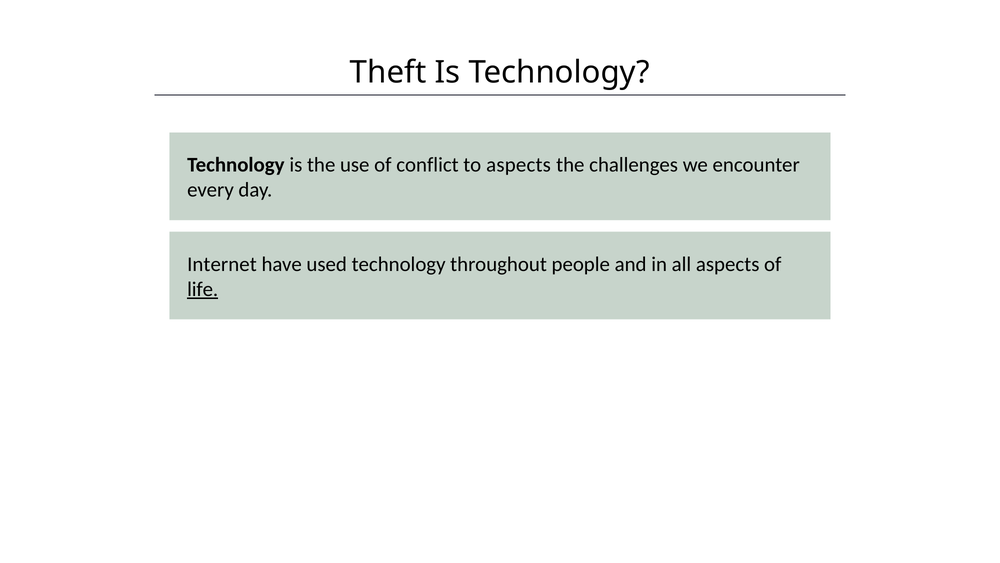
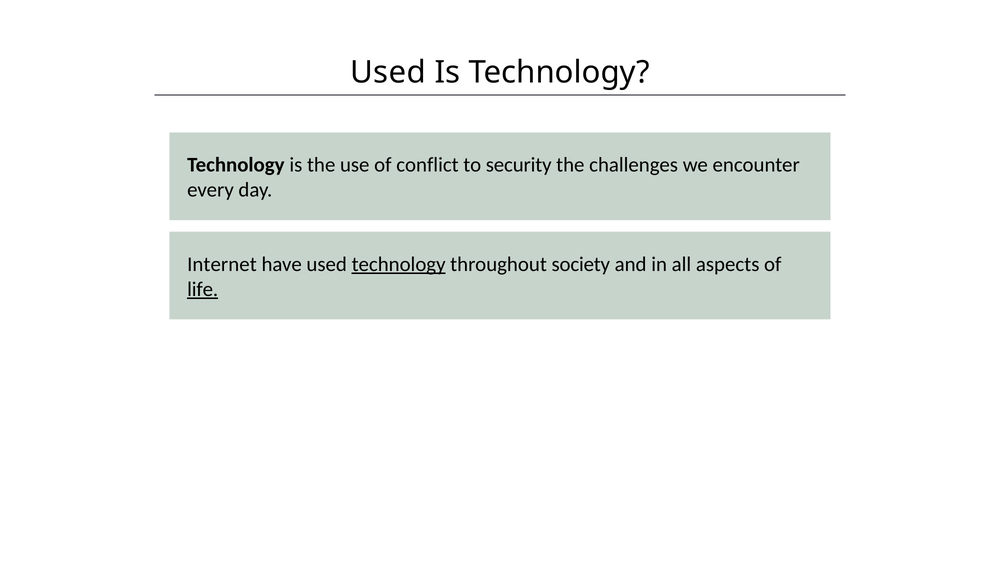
Theft: Theft -> Used (388, 72)
to aspects: aspects -> security (519, 165)
technology underline: none -> present (399, 264)
people: people -> society (581, 264)
